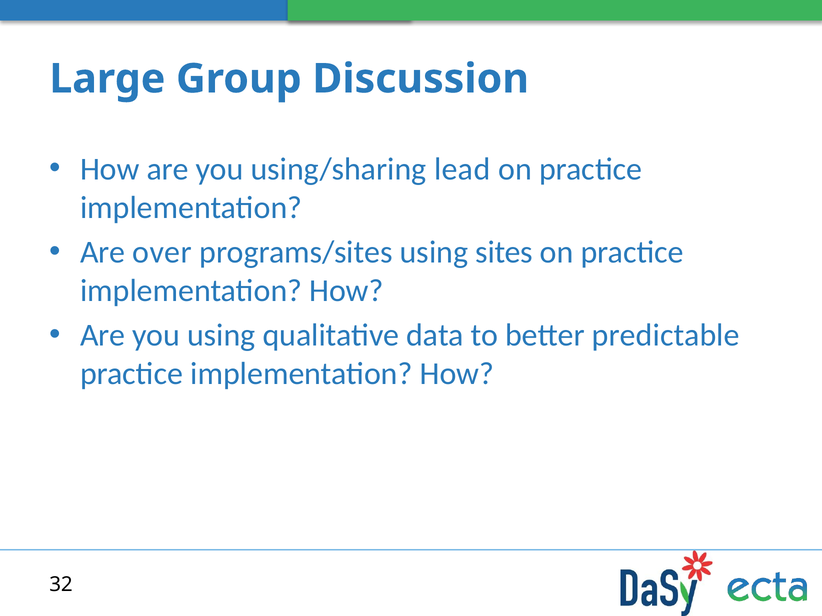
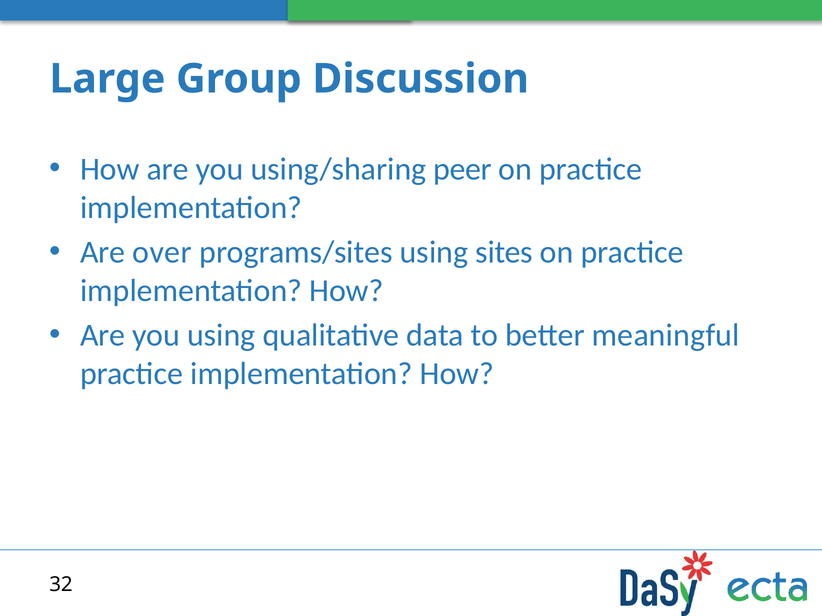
lead: lead -> peer (463, 169)
predictable: predictable -> meaningful (666, 336)
